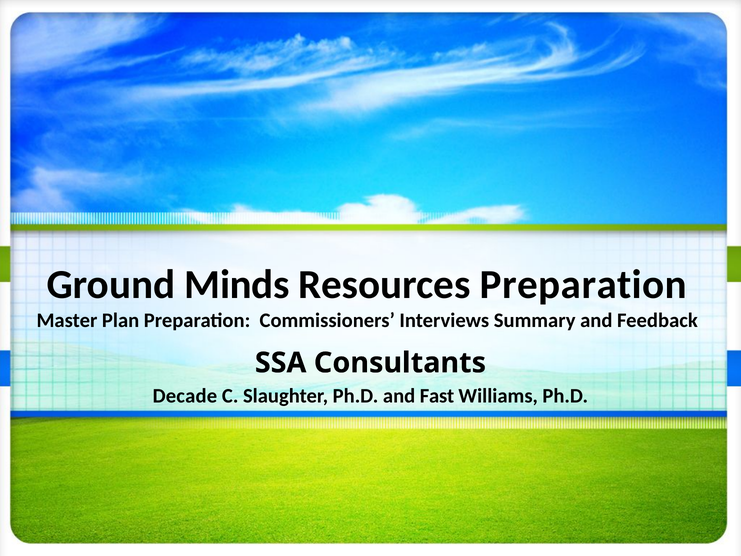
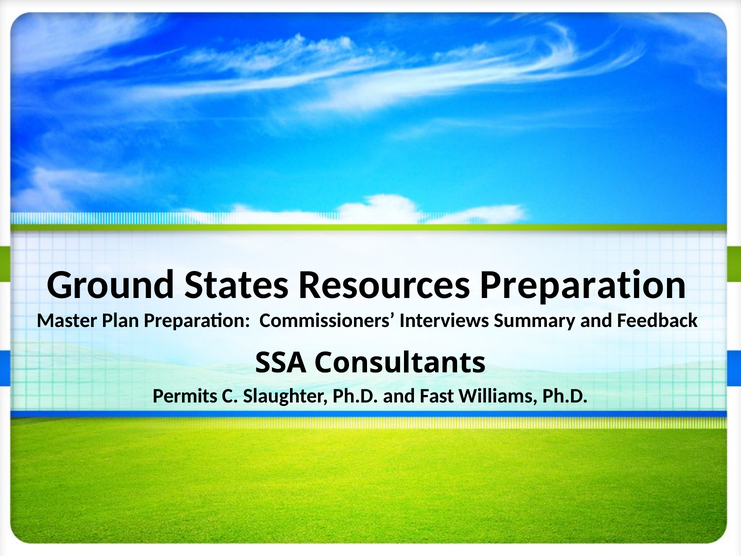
Minds: Minds -> States (237, 285)
Decade: Decade -> Permits (185, 396)
